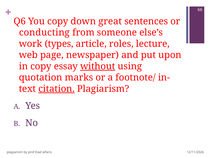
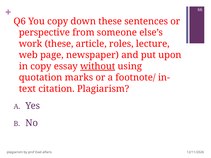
down great: great -> these (110, 21)
conducting: conducting -> perspective (44, 33)
work types: types -> these (59, 44)
citation underline: present -> none (57, 89)
